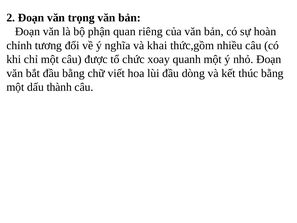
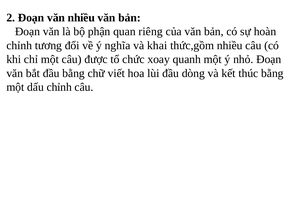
văn trọng: trọng -> nhiều (81, 18)
dấu thành: thành -> chỉnh (59, 87)
